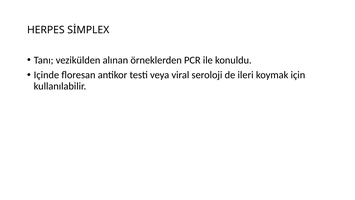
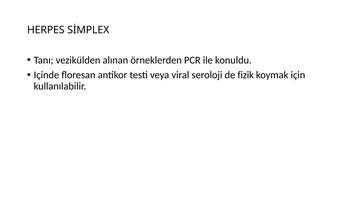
ileri: ileri -> fizik (246, 75)
